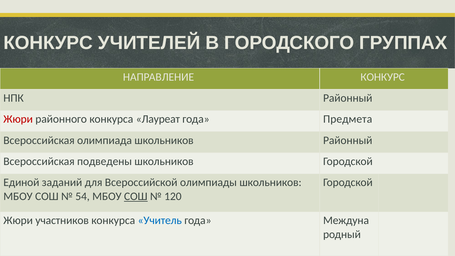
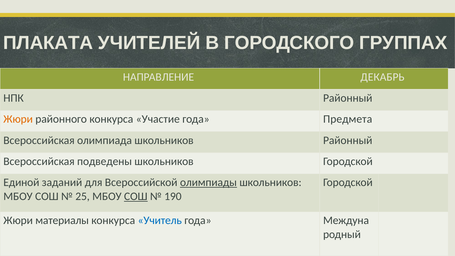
КОНКУРС: КОНКУРС -> ПЛАКАТА (48, 43)
НАПРАВЛЕНИЕ КОНКУРС: КОНКУРС -> ДЕКАБРЬ (383, 77)
Жюри colour: red -> orange (18, 119)
Лауреат: Лауреат -> Участие (158, 119)
олимпиады underline: none -> present (208, 183)
54: 54 -> 25 (83, 196)
120: 120 -> 190 (173, 196)
участников: участников -> материалы (62, 221)
